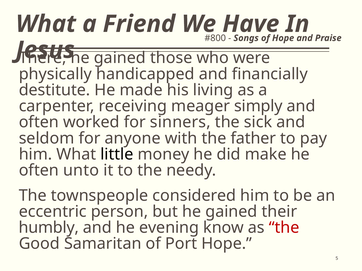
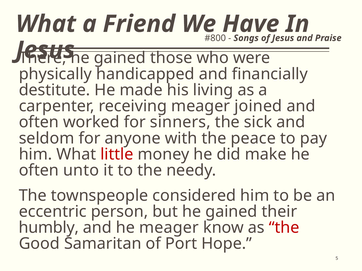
Hope: Hope -> Jesus (283, 38)
simply: simply -> joined (258, 106)
father: father -> peace (253, 139)
little colour: black -> red (117, 155)
he evening: evening -> meager (169, 228)
